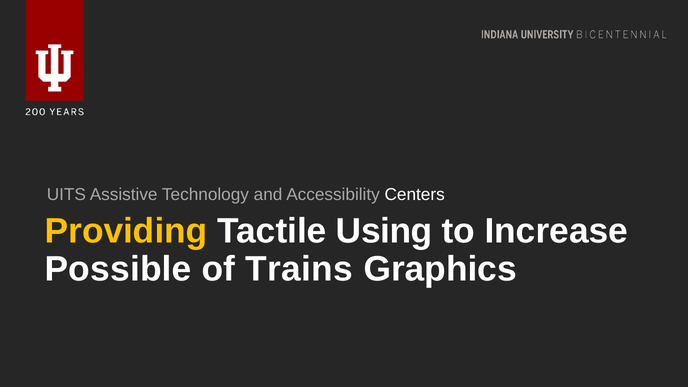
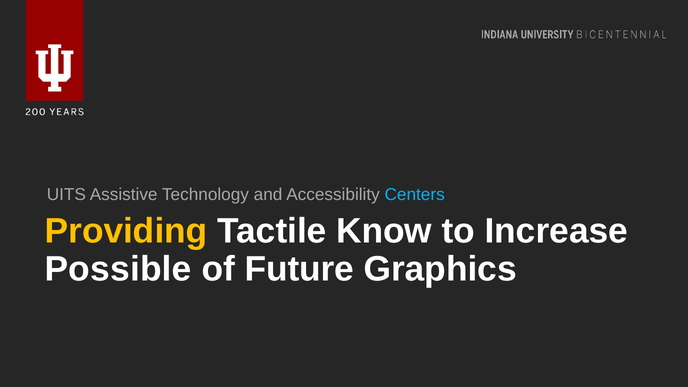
Centers colour: white -> light blue (415, 195)
Using: Using -> Know (384, 231)
Trains: Trains -> Future (299, 269)
